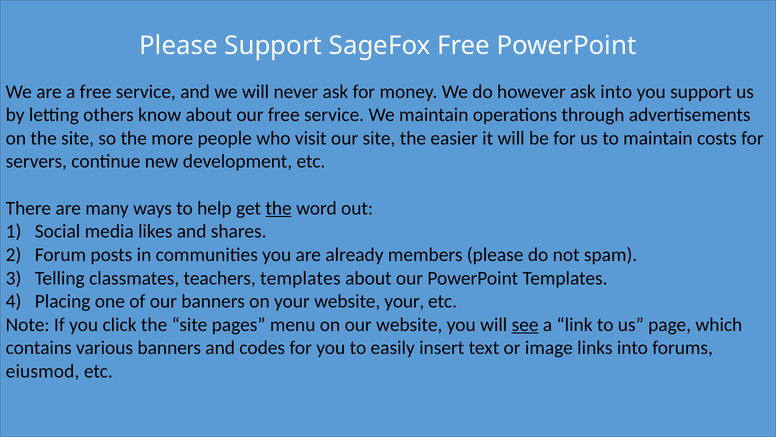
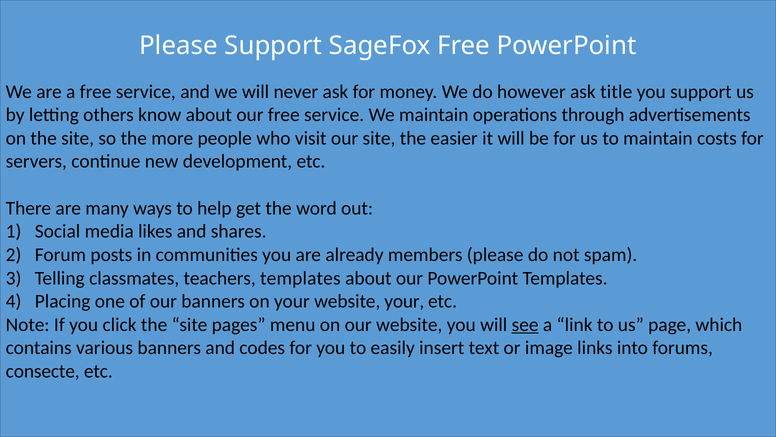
ask into: into -> title (616, 92)
the underline: present -> none (279, 208)
eiusmod: eiusmod -> consecte (43, 371)
